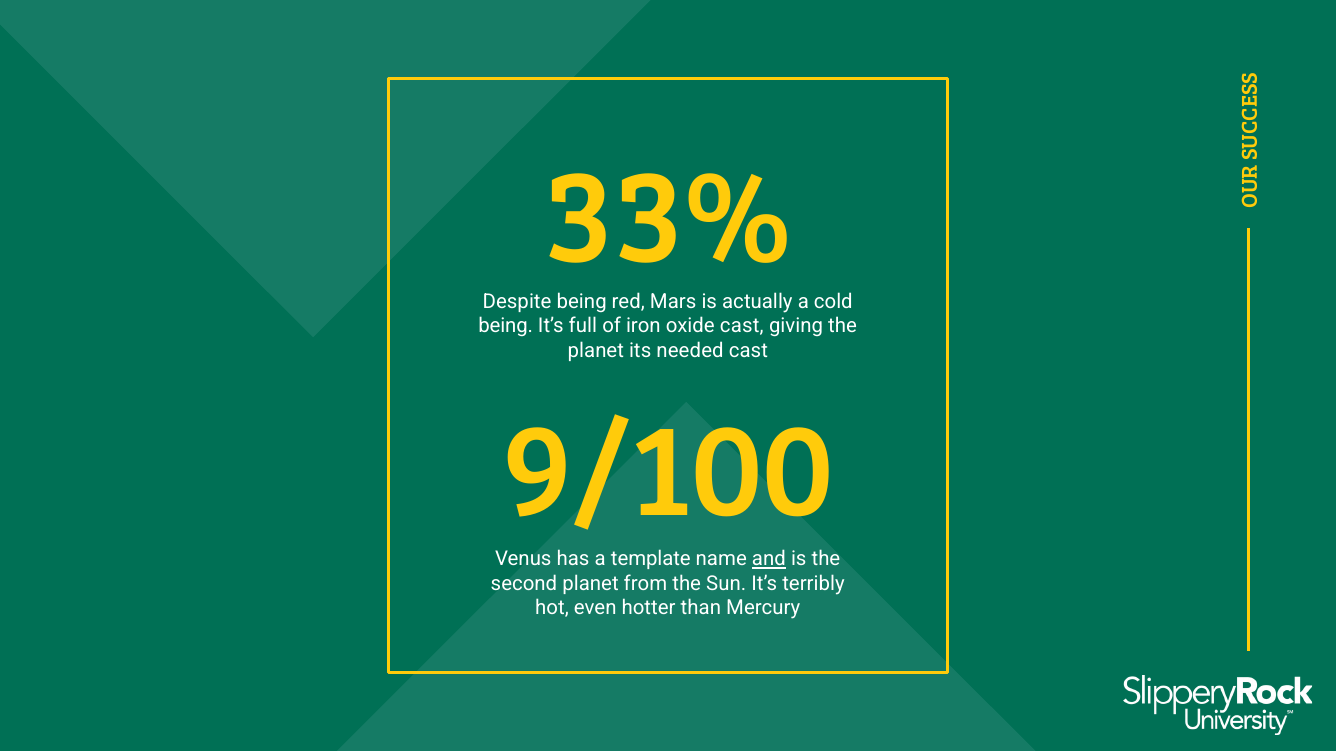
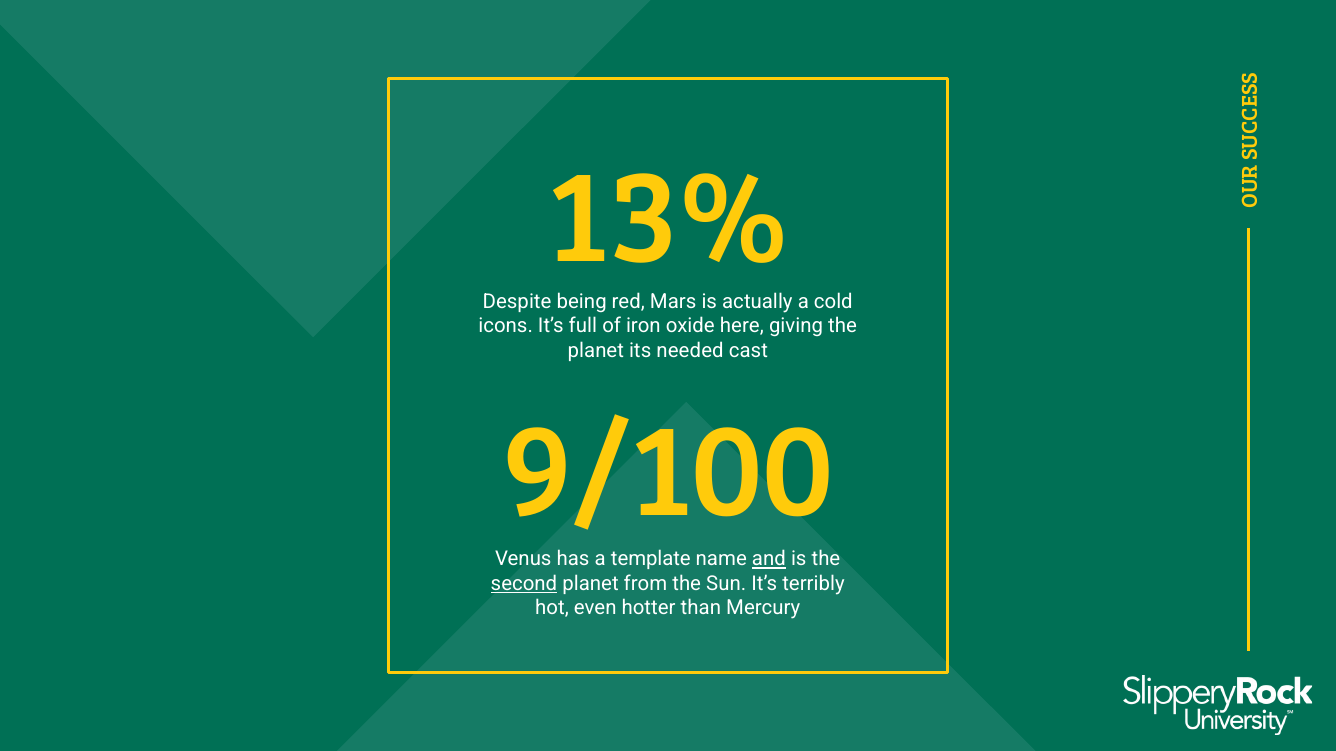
33%: 33% -> 13% (667, 218)
being: being -> icons (506, 326)
oxide cast: cast -> here (742, 326)
second underline: none -> present (524, 584)
